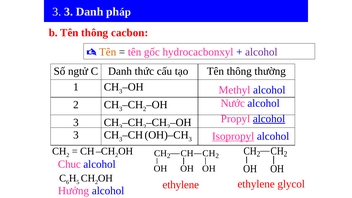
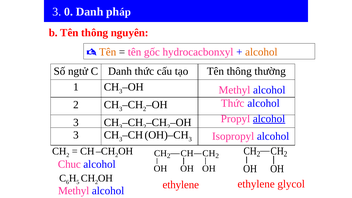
3 3: 3 -> 0 (69, 12)
cacbon: cacbon -> nguyên (130, 33)
alcohol colour: purple -> orange (261, 52)
Nước: Nước -> Thức (233, 103)
Isopropyl underline: present -> none (233, 136)
Hưởng: Hưởng -> Methyl (74, 191)
